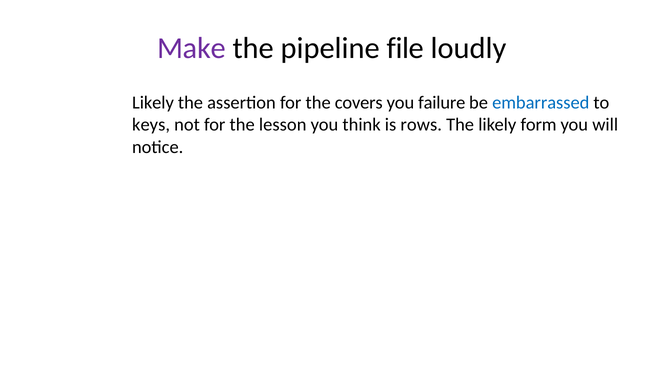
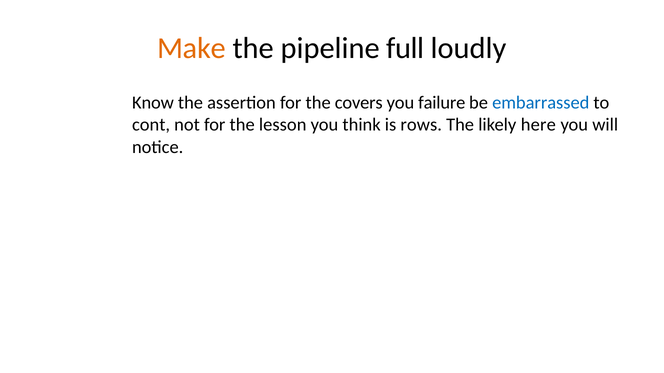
Make colour: purple -> orange (192, 48)
file: file -> full (405, 48)
Likely: Likely -> Know (153, 103)
keys: keys -> cont (151, 125)
form: form -> here (538, 125)
